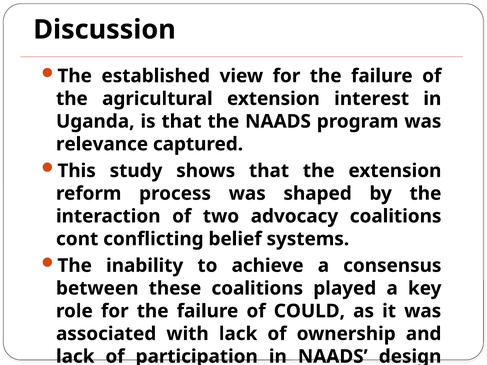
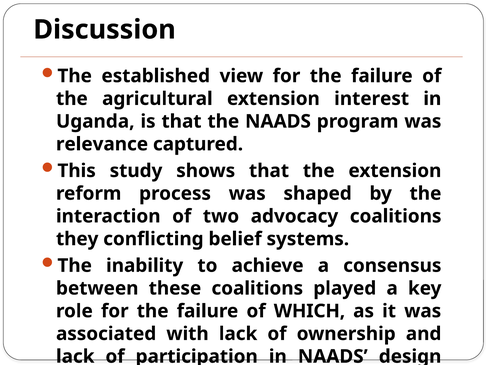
cont: cont -> they (77, 239)
COULD: COULD -> WHICH (309, 311)
